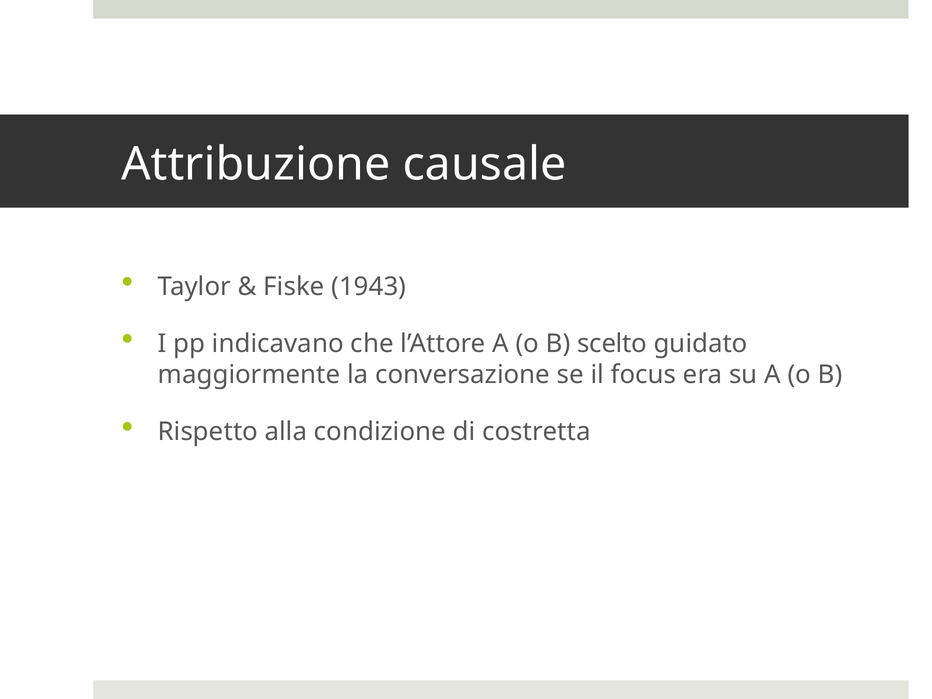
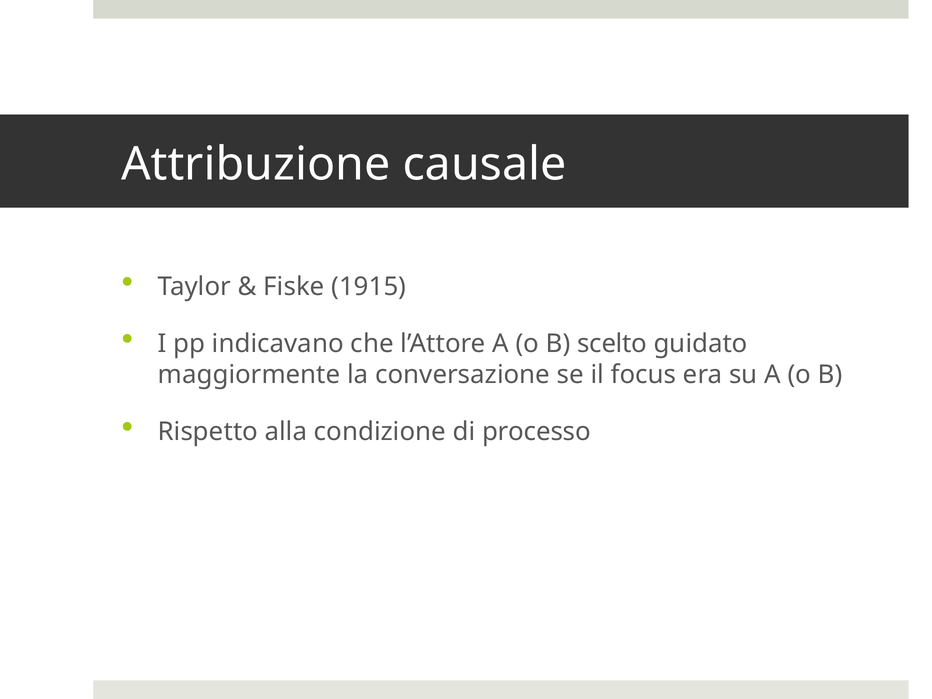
1943: 1943 -> 1915 (369, 287)
costretta: costretta -> processo (537, 432)
